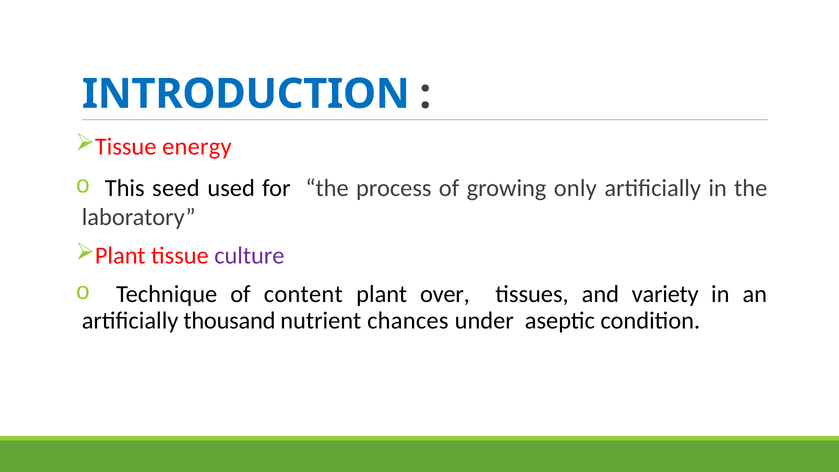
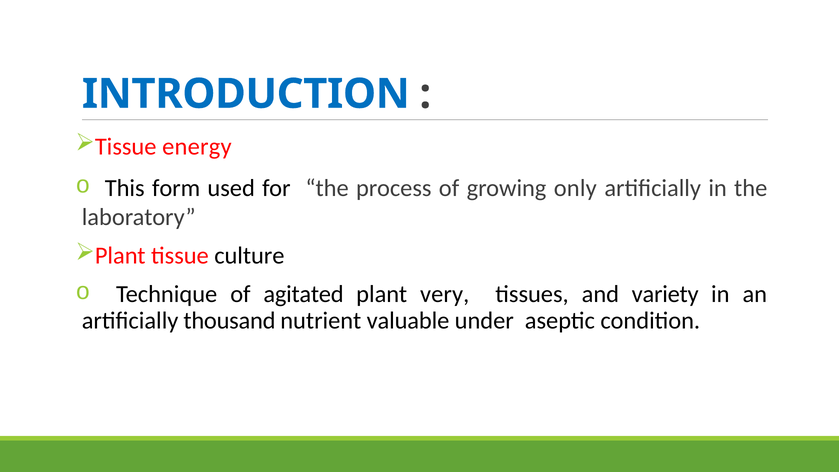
seed: seed -> form (176, 188)
culture colour: purple -> black (249, 256)
content: content -> agitated (304, 294)
over: over -> very (445, 294)
chances: chances -> valuable (408, 321)
